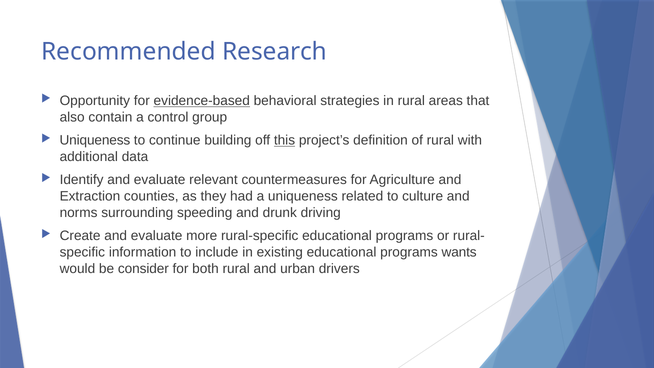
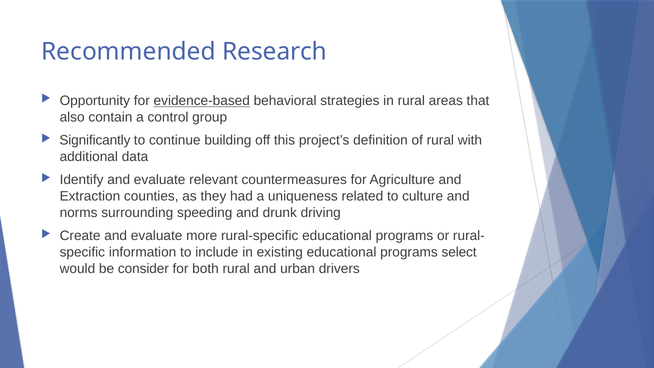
Uniqueness: Uniqueness -> Significantly (95, 140)
this underline: present -> none (284, 140)
wants: wants -> select (459, 252)
